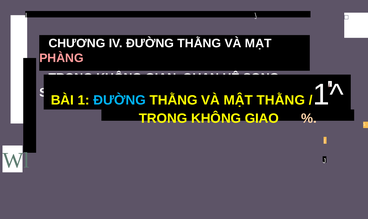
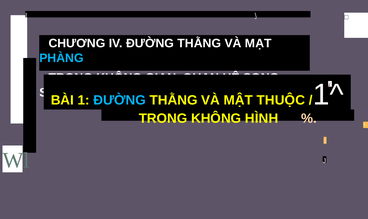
PHÀNG colour: pink -> light blue (61, 58)
MẬT THẰNG: THẰNG -> THUỘC (281, 100)
GIAO: GIAO -> HÌNH (262, 119)
